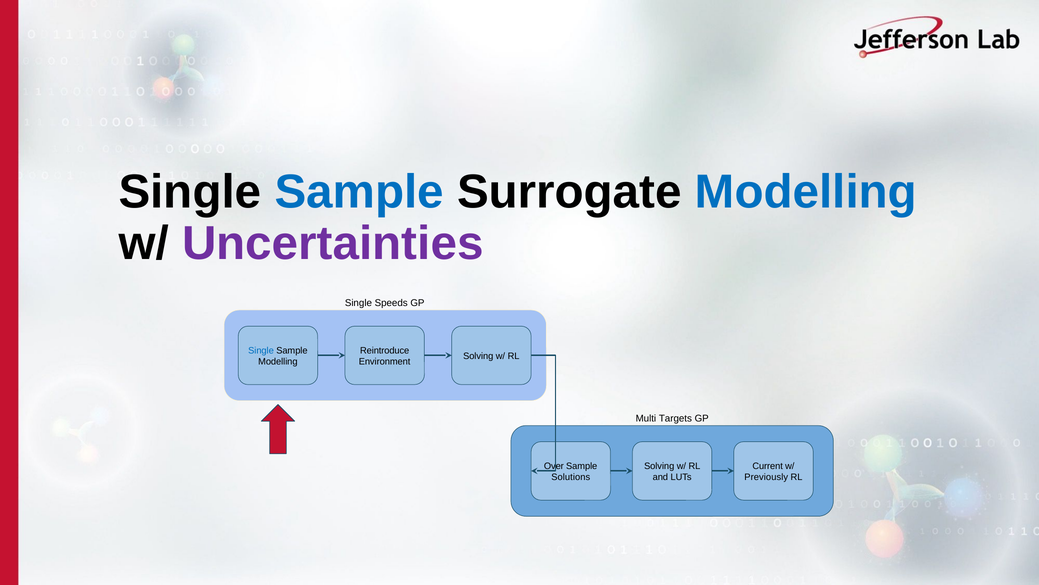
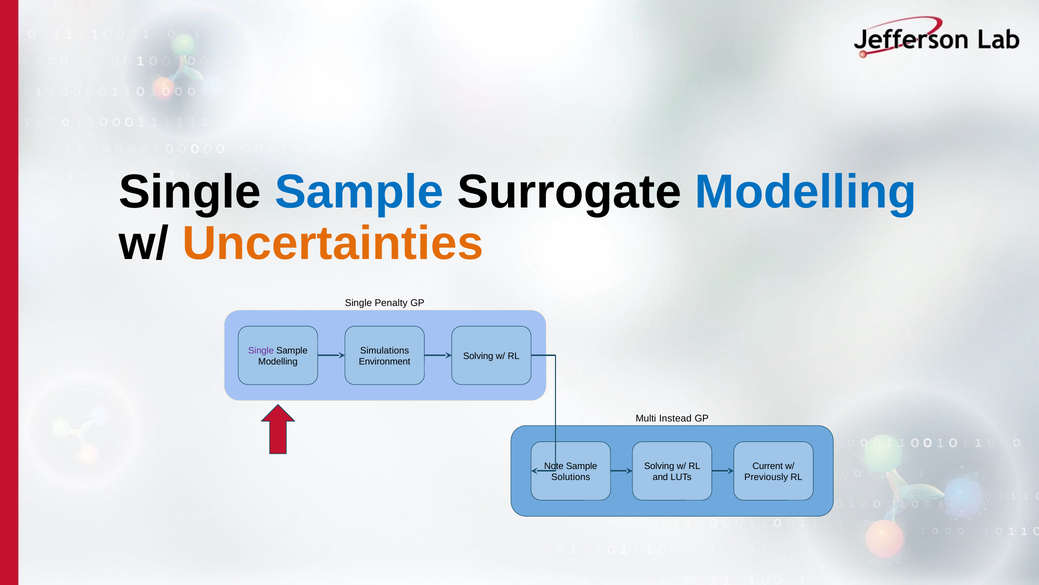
Uncertainties colour: purple -> orange (333, 243)
Speeds: Speeds -> Penalty (391, 303)
Single colour: blue -> purple (261, 350)
Reintroduce: Reintroduce -> Simulations (385, 350)
Targets: Targets -> Instead (675, 418)
Over: Over -> Note (554, 466)
